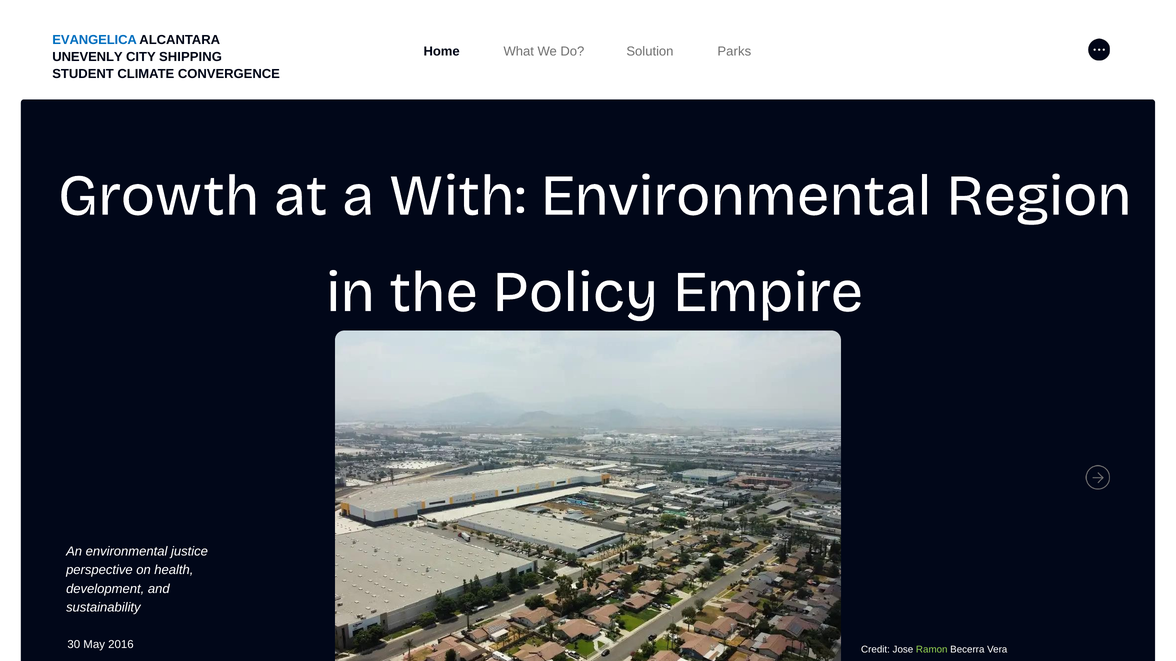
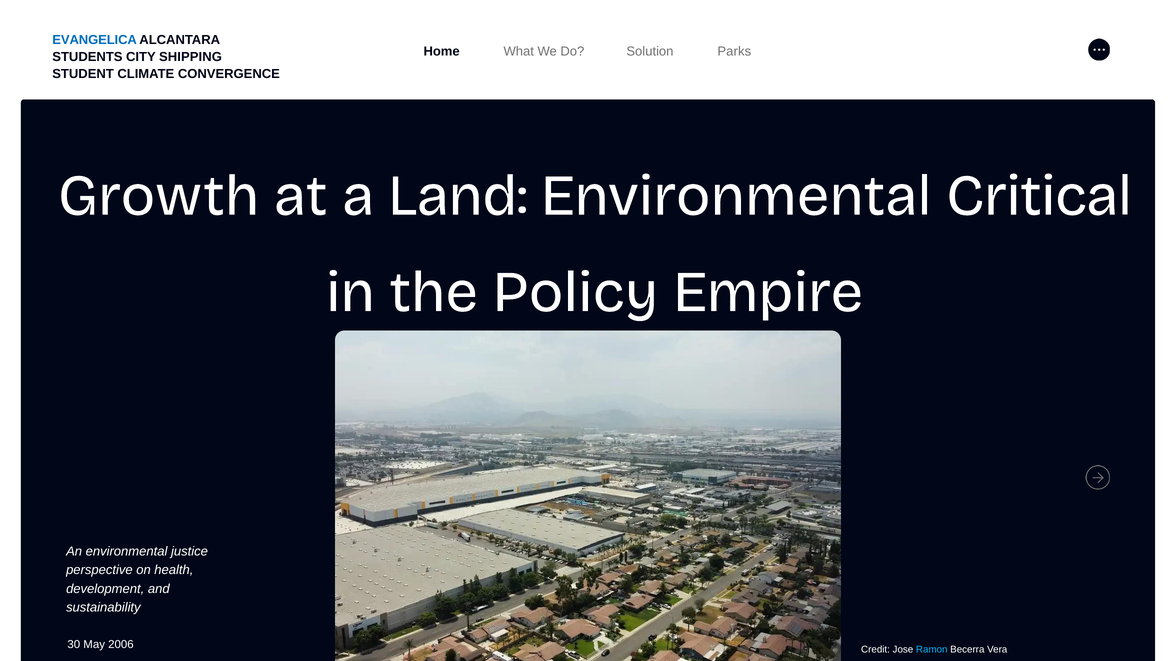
UNEVENLY: UNEVENLY -> STUDENTS (87, 57)
With: With -> Land (458, 196)
Region: Region -> Critical (1039, 196)
2016: 2016 -> 2006 (121, 645)
Ramon colour: light green -> light blue (932, 650)
